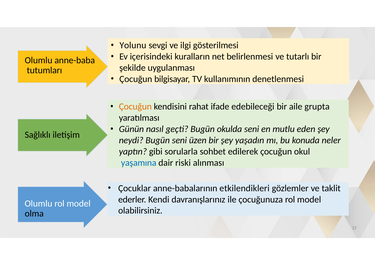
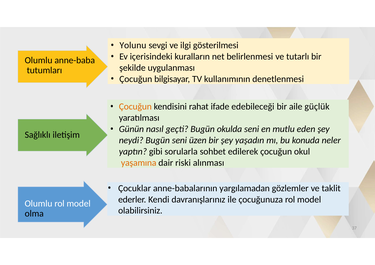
grupta: grupta -> güçlük (317, 107)
yaşamına colour: blue -> orange (139, 163)
etkilendikleri: etkilendikleri -> yargılamadan (245, 188)
